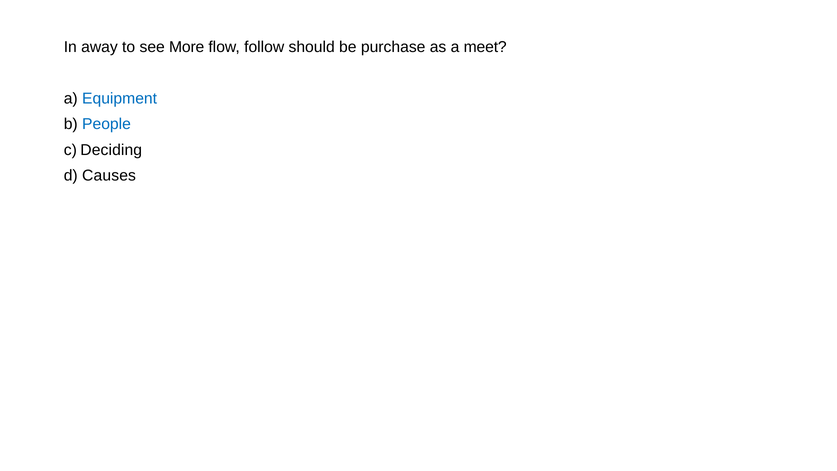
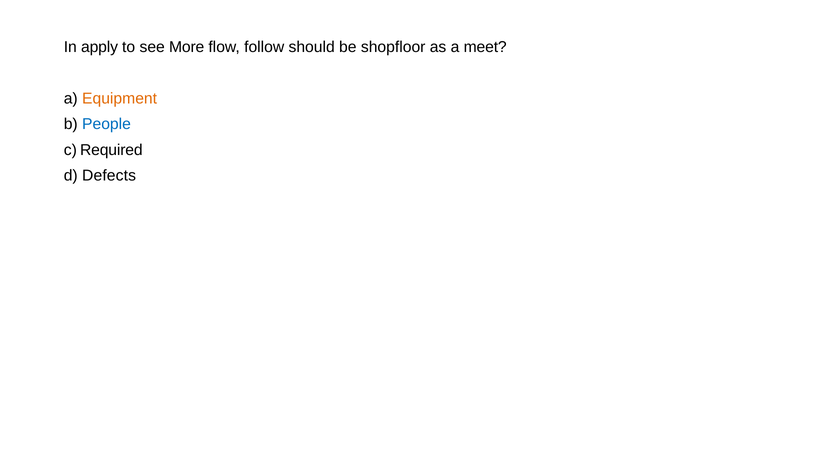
away: away -> apply (100, 47)
purchase: purchase -> shopfloor (393, 47)
Equipment colour: blue -> orange (120, 99)
Deciding: Deciding -> Required (111, 150)
Causes: Causes -> Defects (109, 176)
